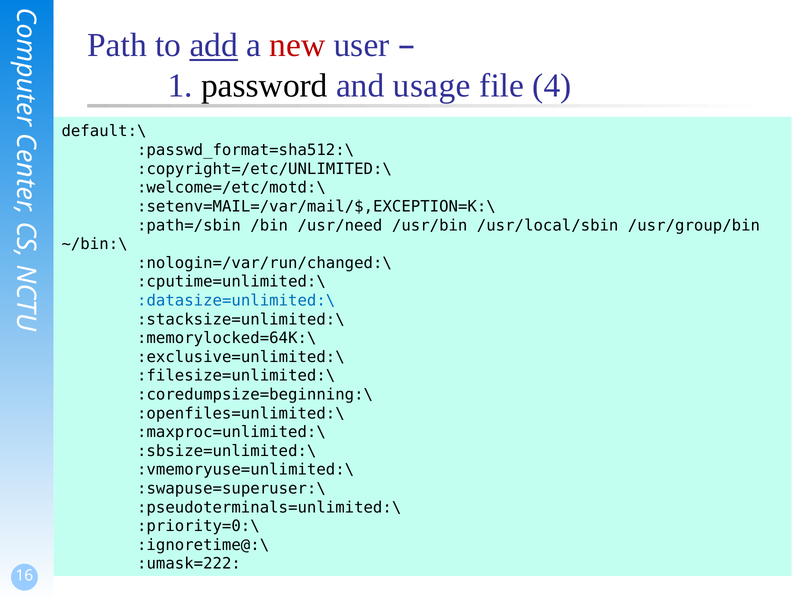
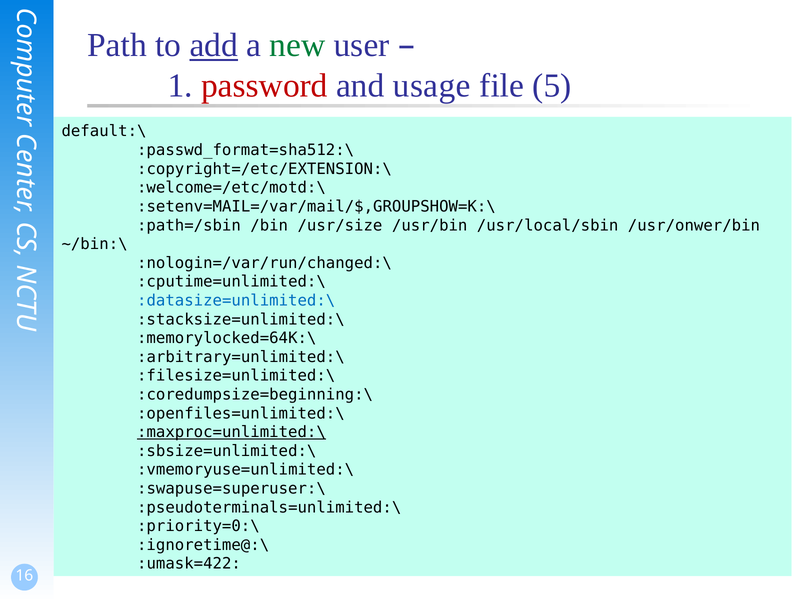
new colour: red -> green (297, 45)
password colour: black -> red (264, 86)
4: 4 -> 5 (552, 86)
:copyright=/etc/UNLIMITED:\: :copyright=/etc/UNLIMITED:\ -> :copyright=/etc/EXTENSION:\ (264, 169)
:setenv=MAIL=/var/mail/$,EXCEPTION=K:\: :setenv=MAIL=/var/mail/$,EXCEPTION=K:\ -> :setenv=MAIL=/var/mail/$,GROUPSHOW=K:\ (316, 206)
/usr/need: /usr/need -> /usr/size (340, 225)
/usr/group/bin: /usr/group/bin -> /usr/onwer/bin (694, 225)
:exclusive=unlimited:\: :exclusive=unlimited:\ -> :arbitrary=unlimited:\ (241, 357)
:maxproc=unlimited:\ underline: none -> present (231, 432)
:umask=222: :umask=222 -> :umask=422 (189, 564)
